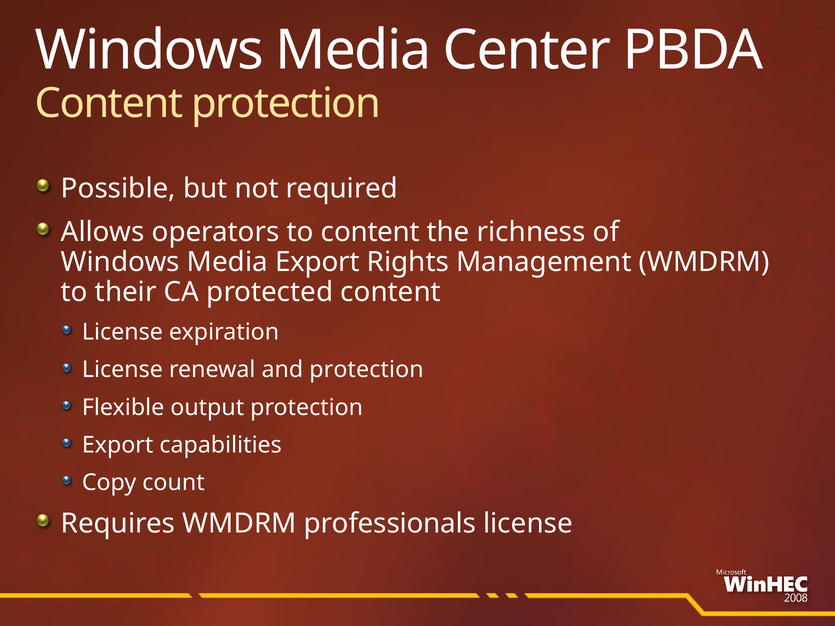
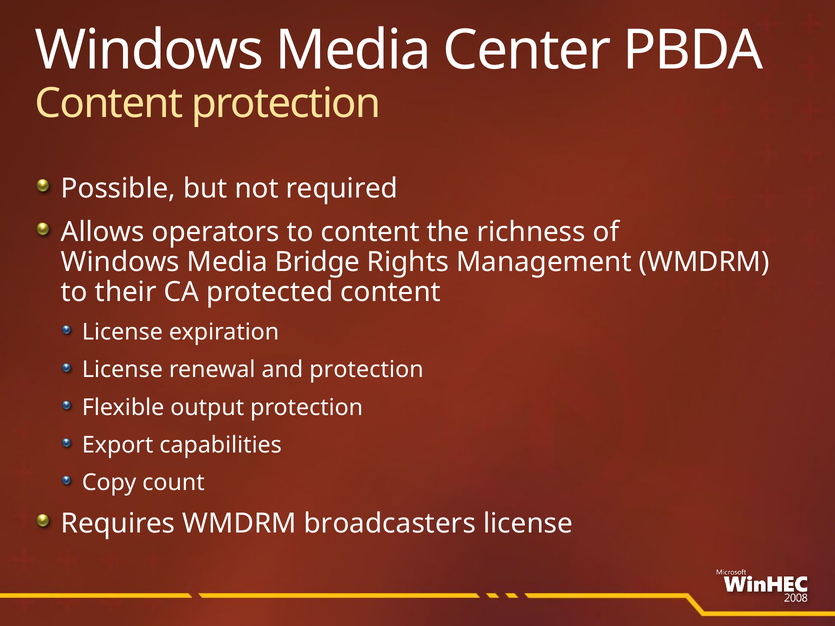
Media Export: Export -> Bridge (317, 262)
professionals: professionals -> broadcasters (390, 524)
